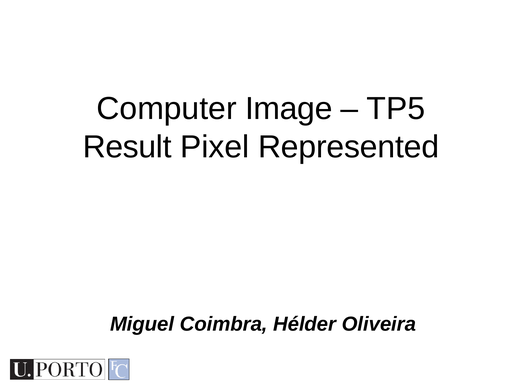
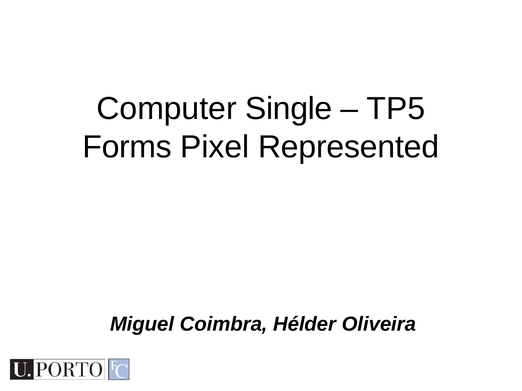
Image: Image -> Single (289, 109)
Result: Result -> Forms (127, 147)
